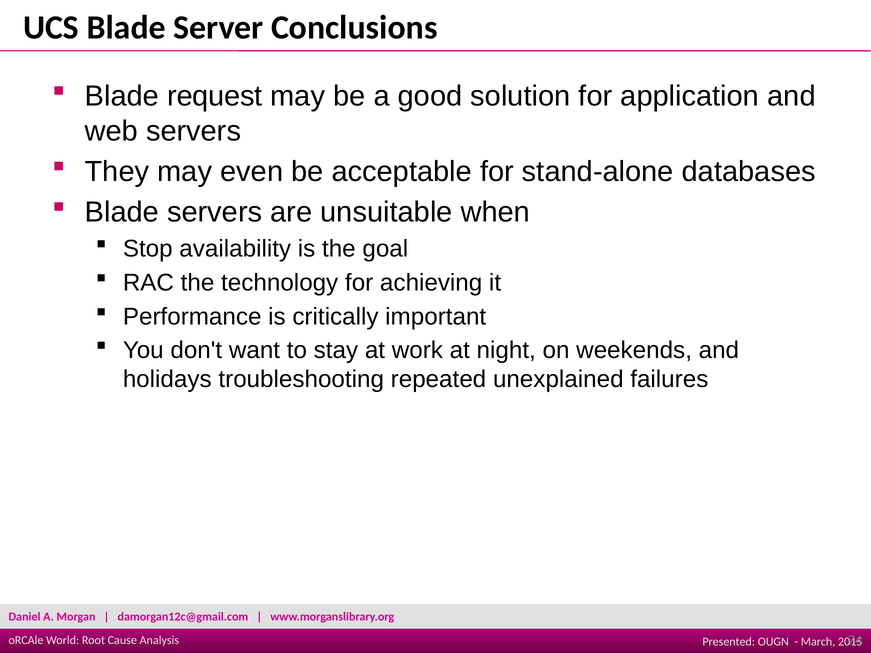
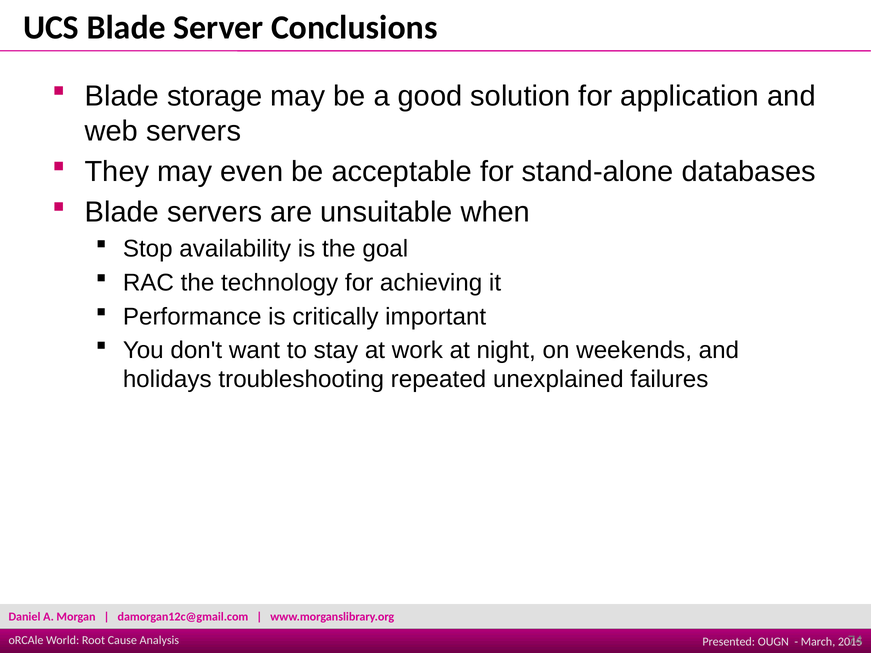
request: request -> storage (215, 96)
